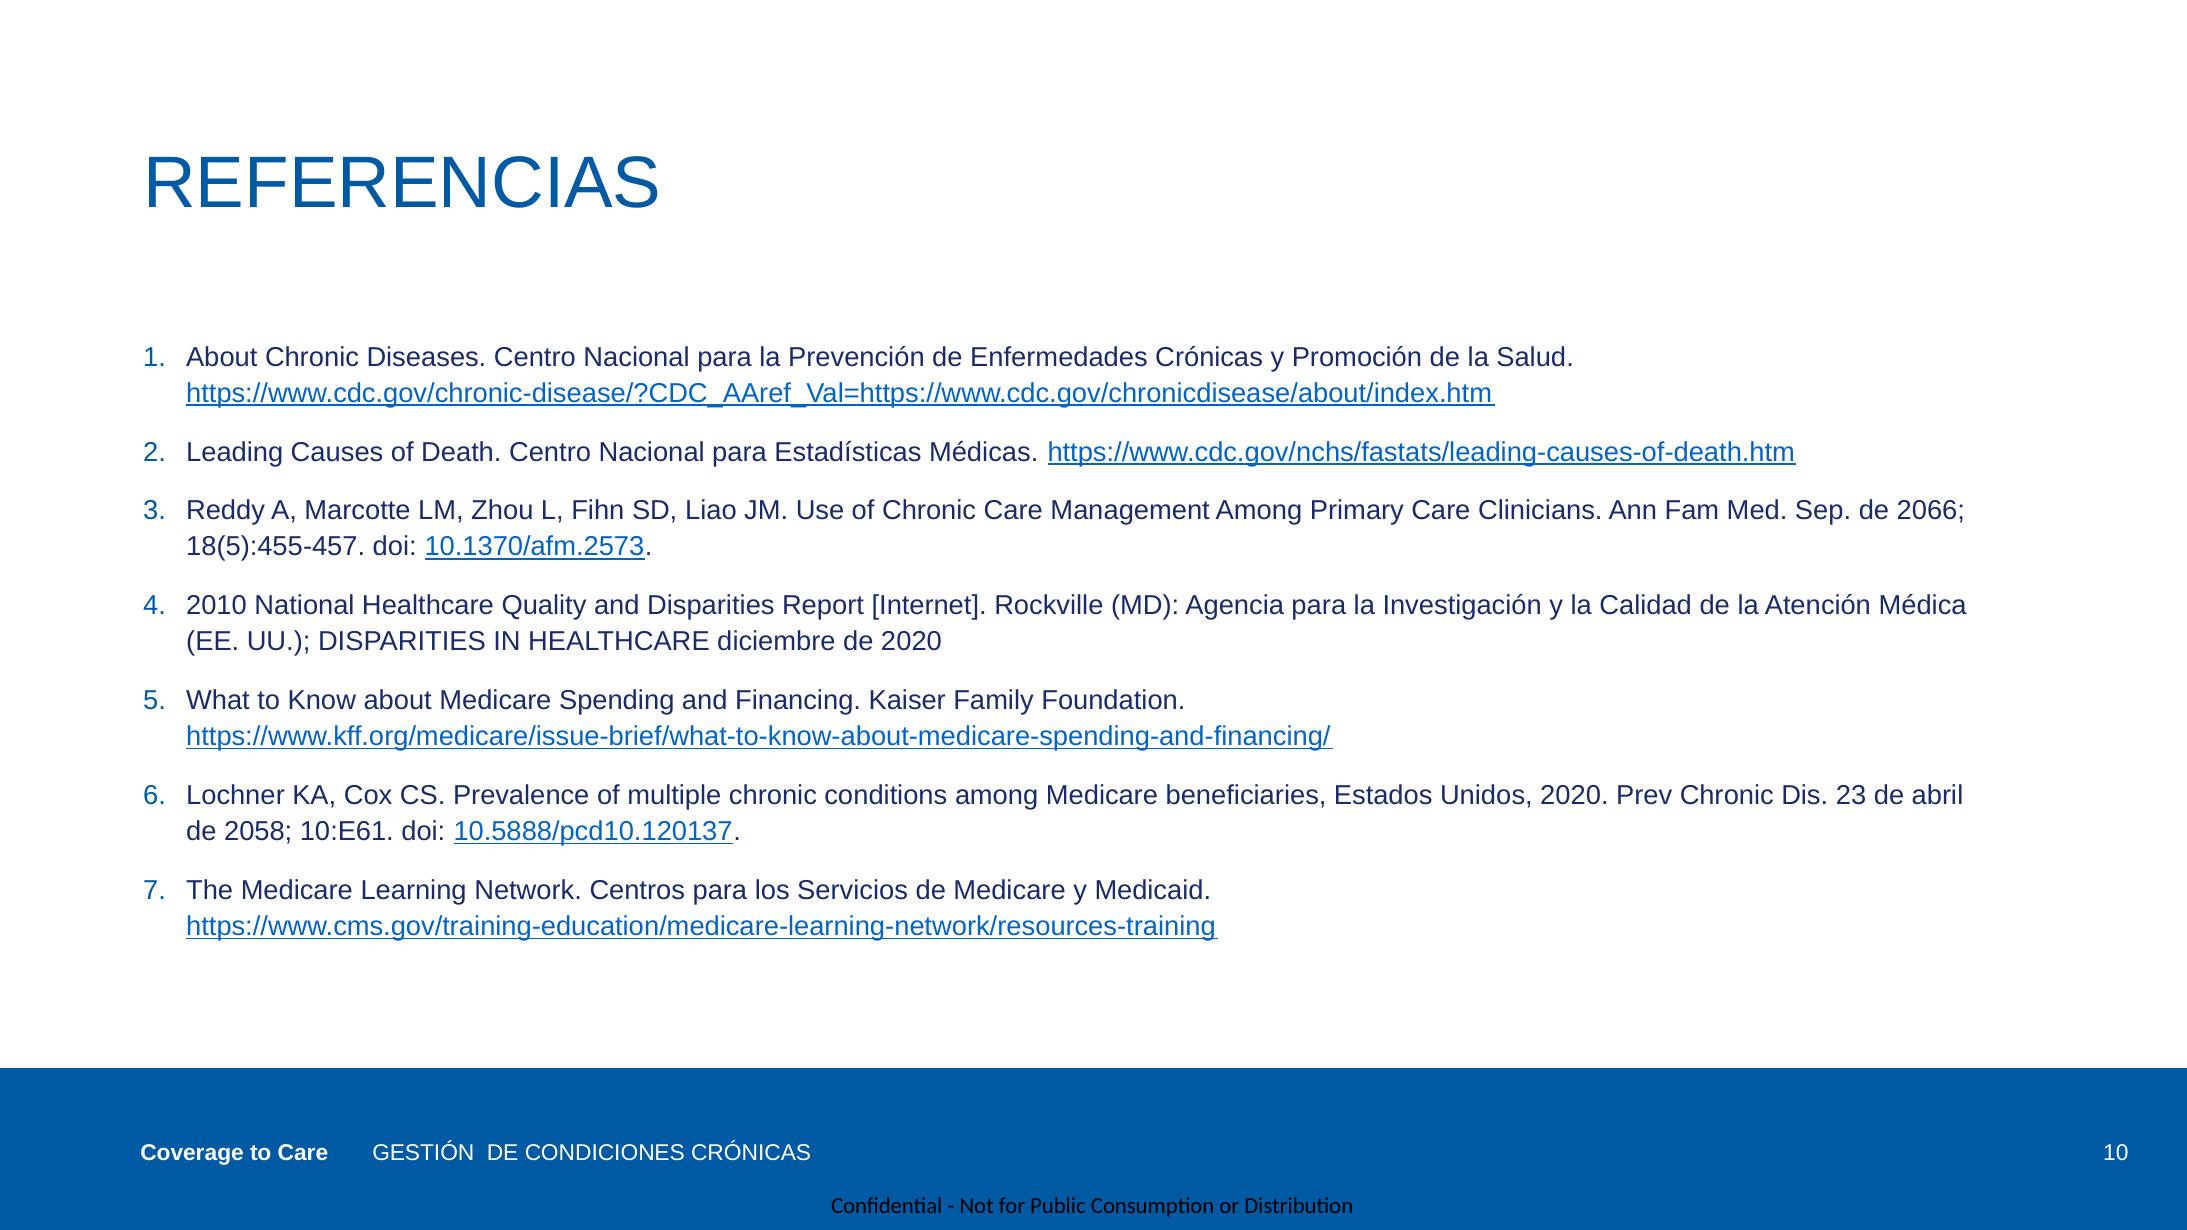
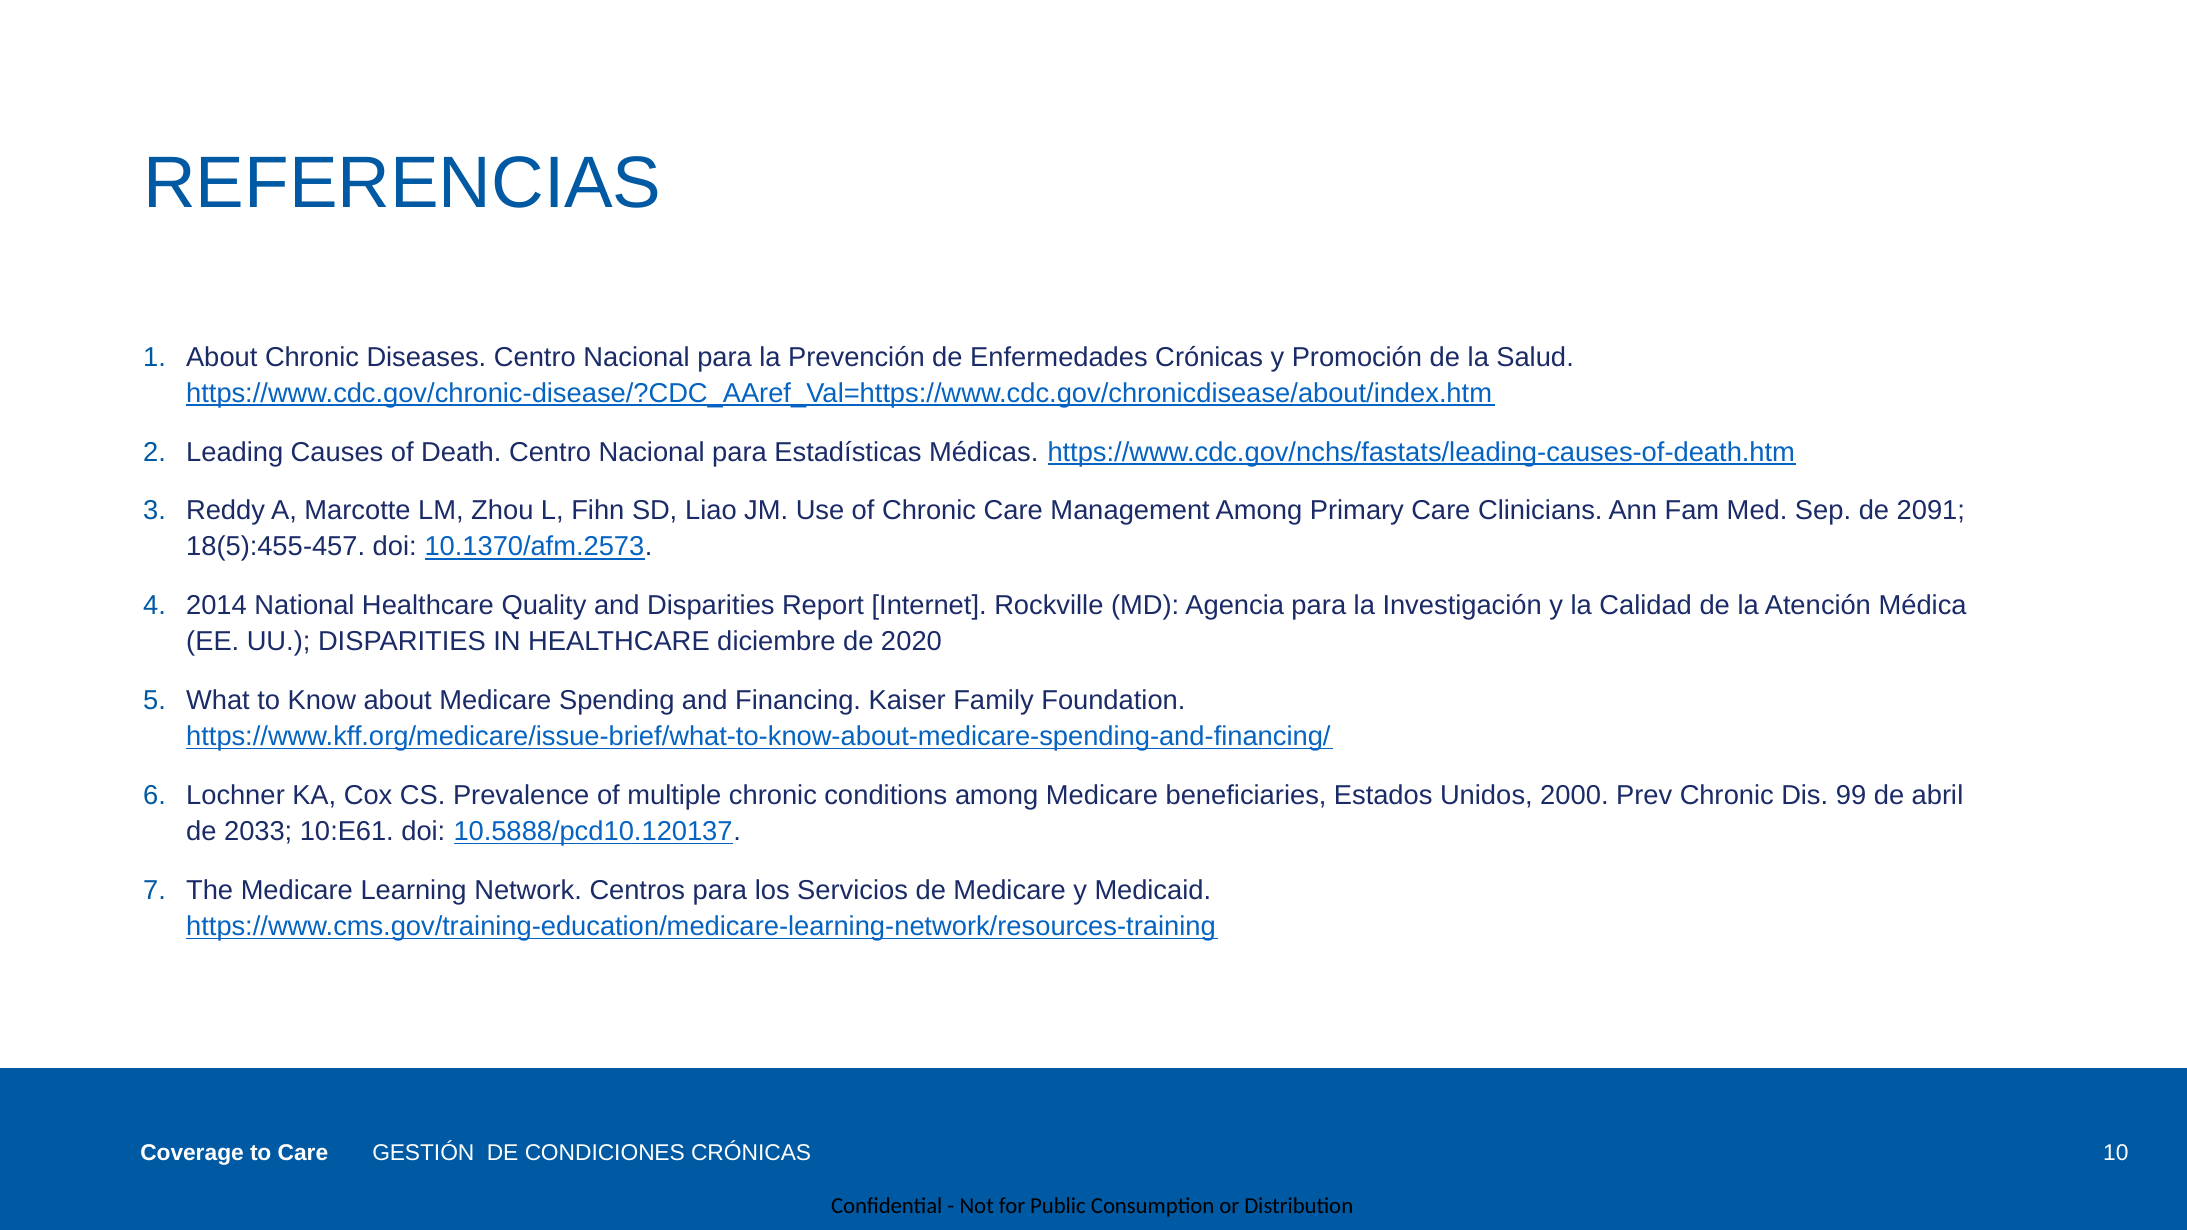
2066: 2066 -> 2091 (1931, 511)
2010: 2010 -> 2014 (217, 606)
Unidos 2020: 2020 -> 2000 (1574, 795)
23: 23 -> 99 (1851, 795)
2058: 2058 -> 2033 (258, 832)
